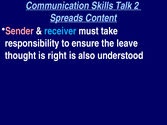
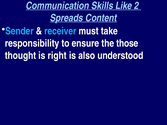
Talk: Talk -> Like (124, 6)
Sender colour: pink -> light blue (19, 31)
leave: leave -> those (127, 43)
